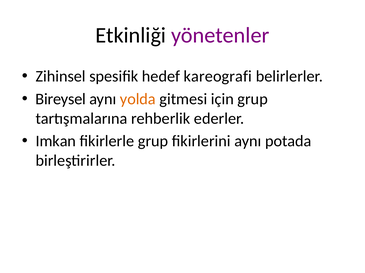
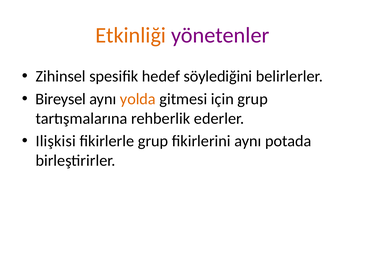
Etkinliği colour: black -> orange (131, 35)
kareografi: kareografi -> söylediğini (218, 77)
Imkan: Imkan -> Ilişkisi (56, 141)
